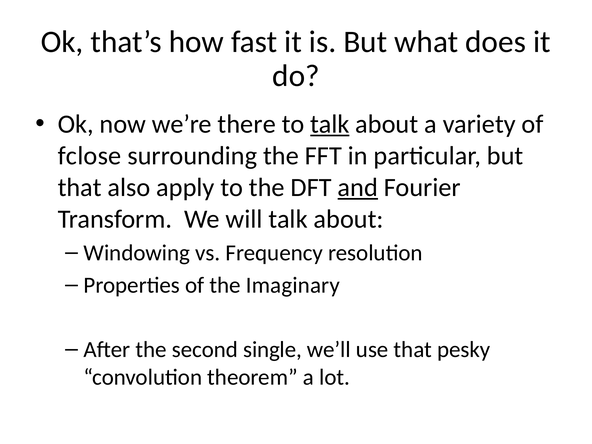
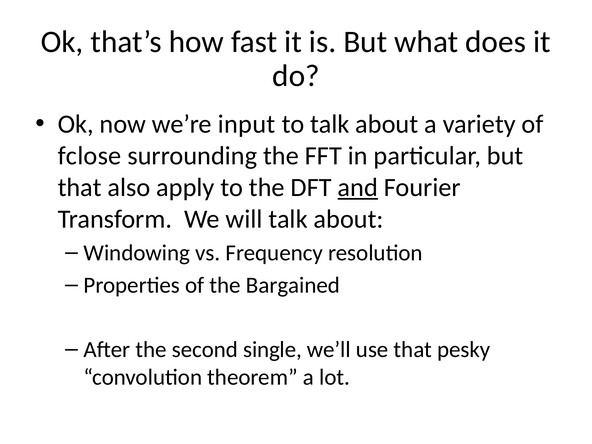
there: there -> input (247, 124)
talk underline: present -> none (330, 124)
Imaginary: Imaginary -> Bargained (293, 285)
